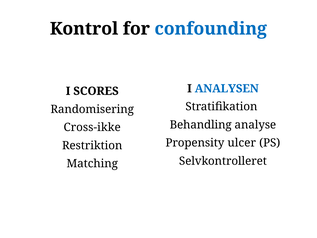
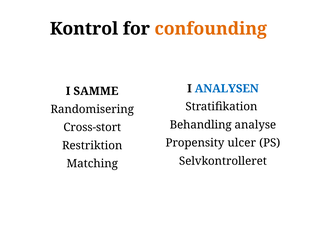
confounding colour: blue -> orange (211, 29)
SCORES: SCORES -> SAMME (96, 91)
Cross-ikke: Cross-ikke -> Cross-stort (92, 127)
